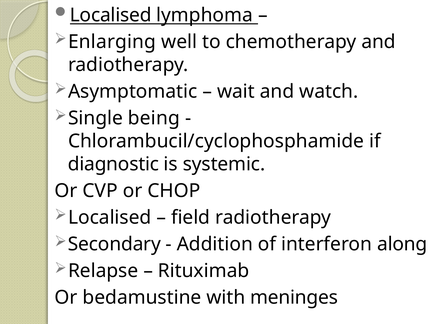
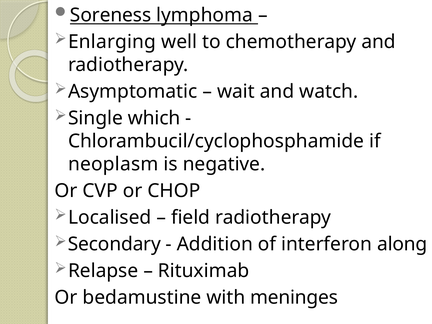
Localised: Localised -> Soreness (111, 15)
being: being -> which (154, 118)
diagnostic: diagnostic -> neoplasm (113, 164)
systemic: systemic -> negative (224, 164)
